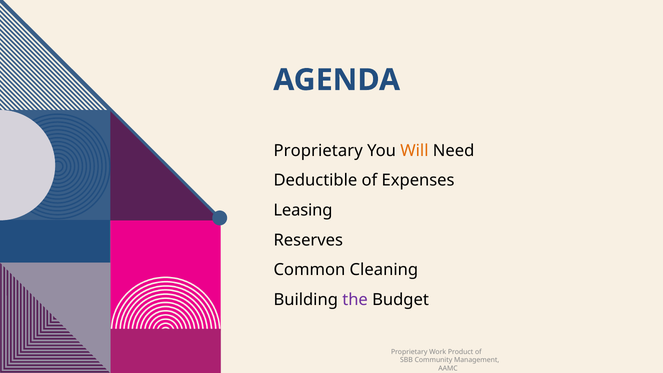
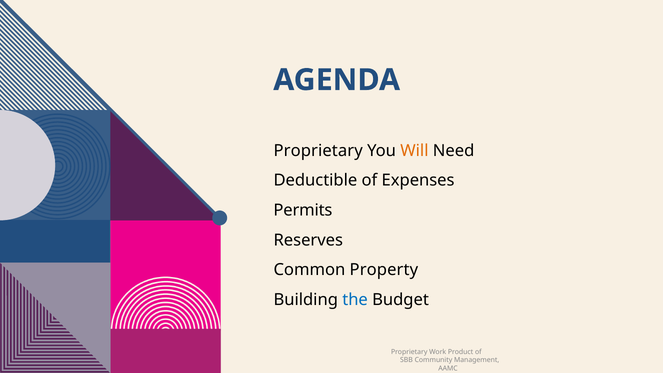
Leasing: Leasing -> Permits (303, 210)
Cleaning: Cleaning -> Property (384, 270)
the colour: purple -> blue (355, 300)
